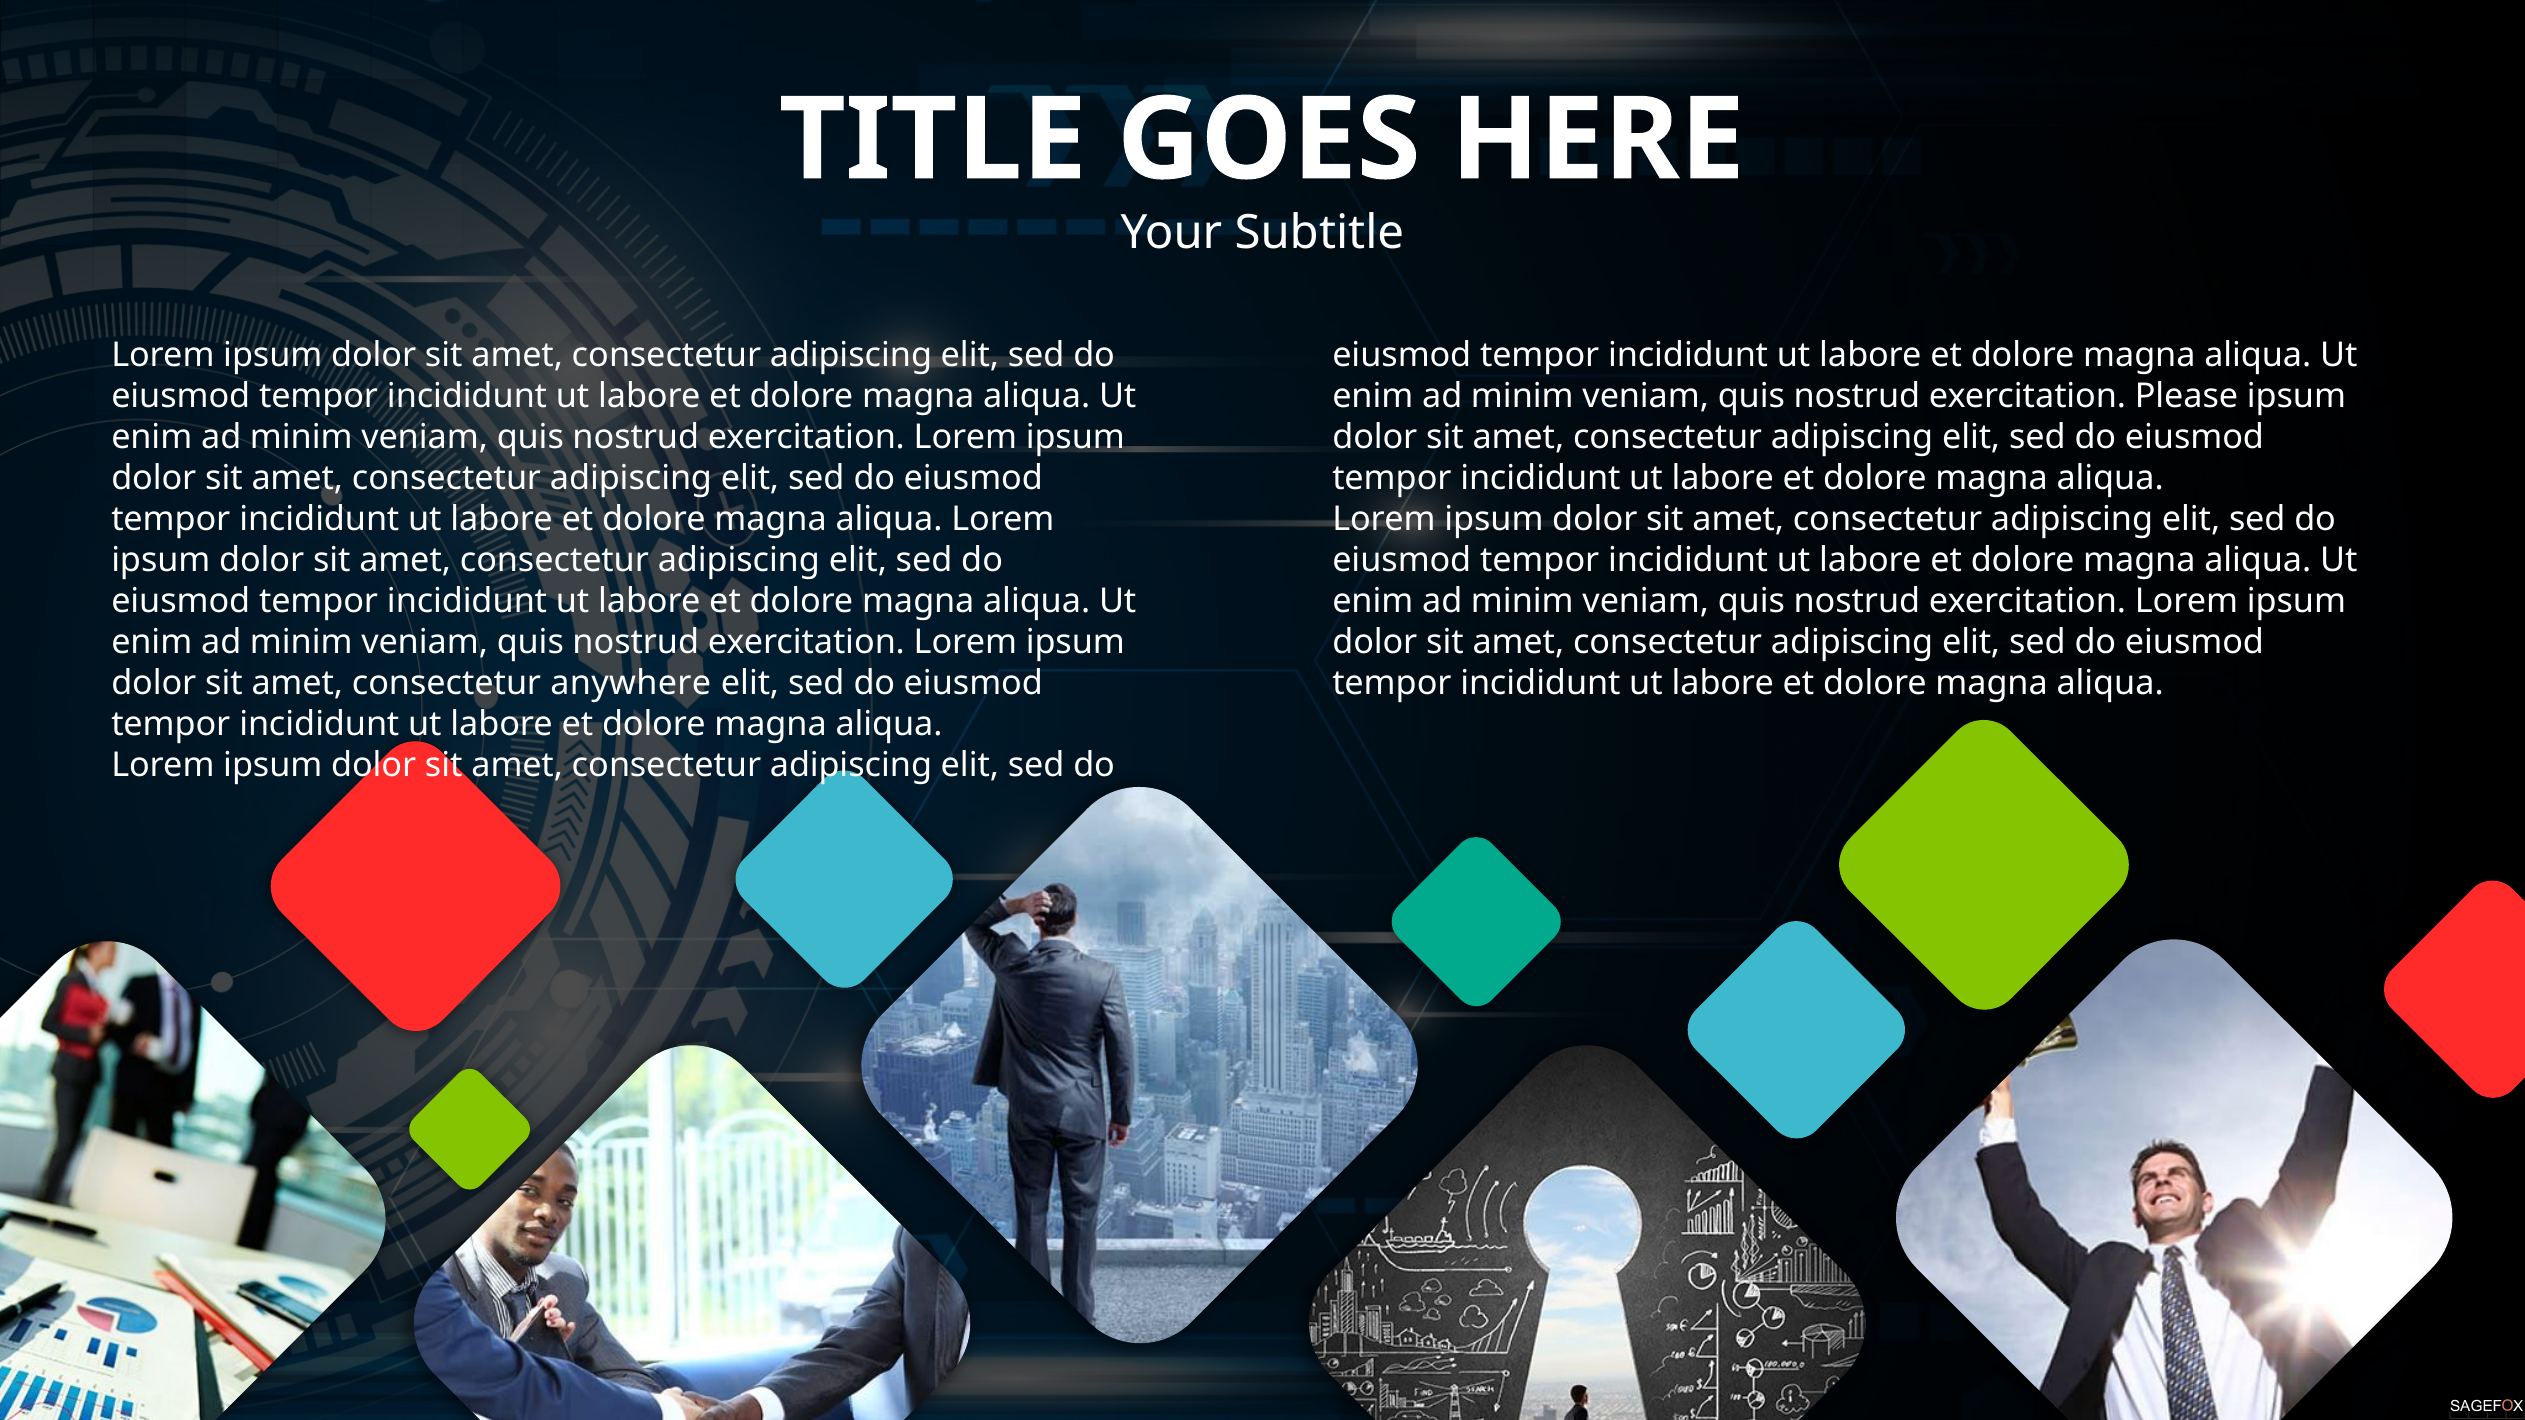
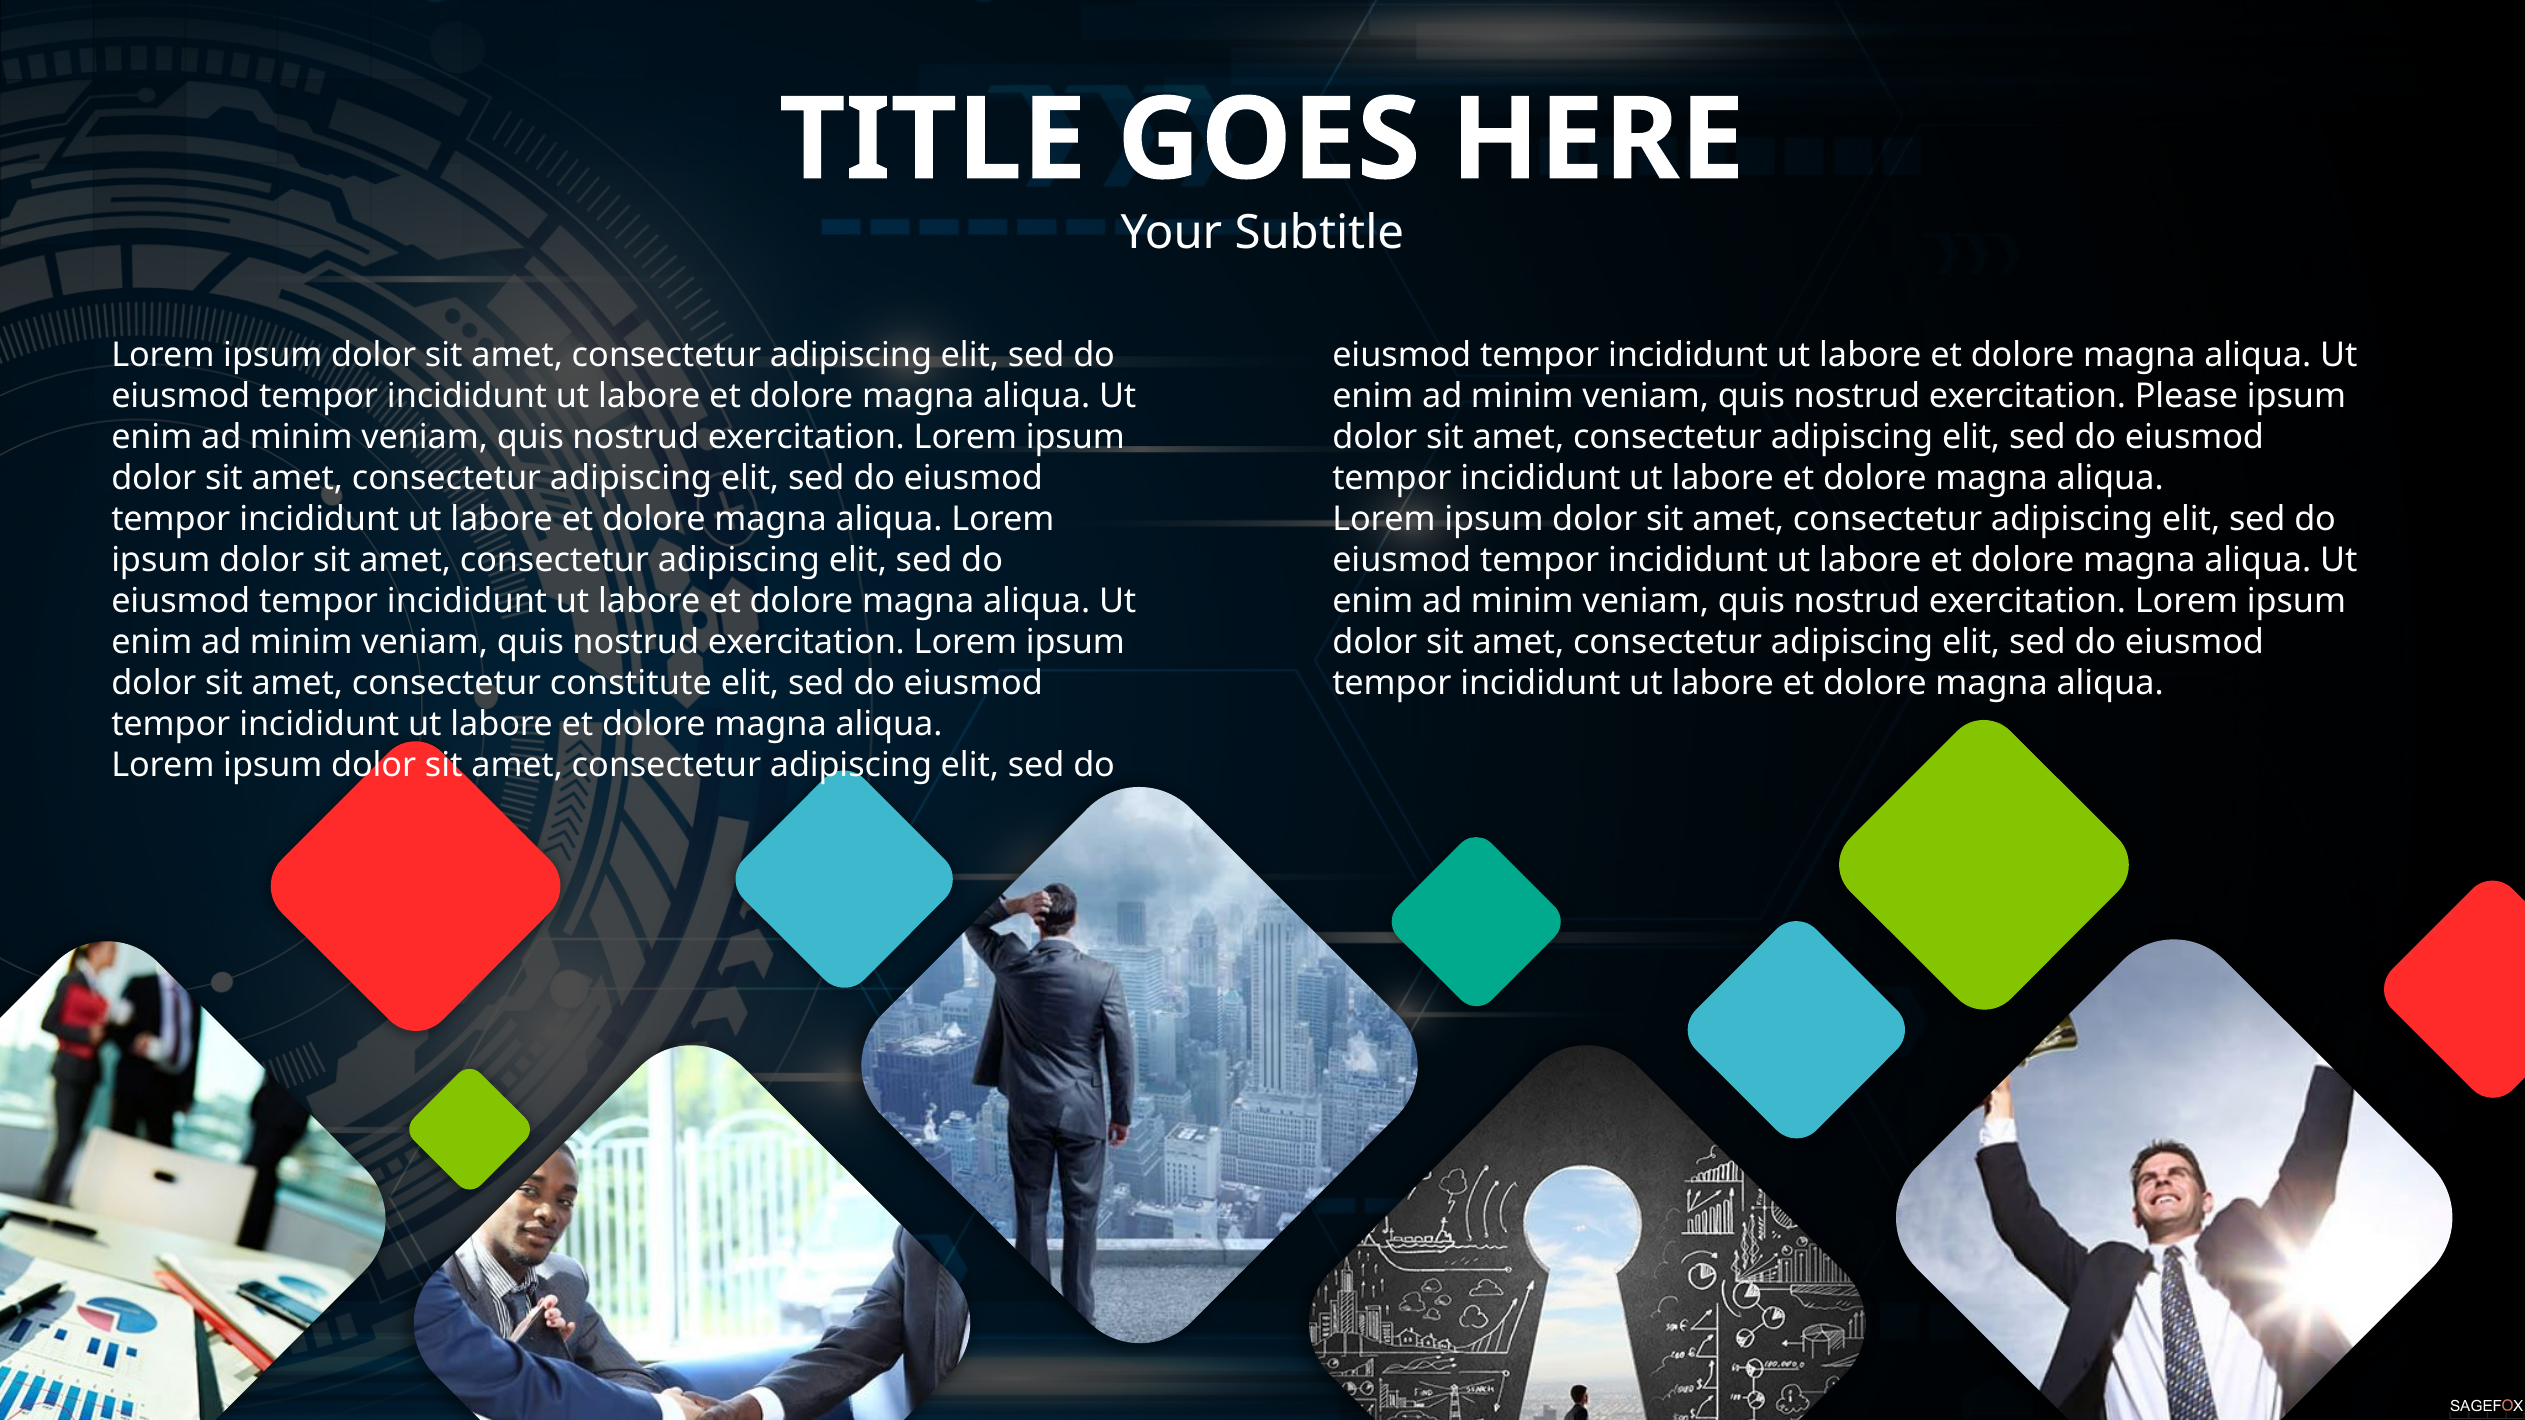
anywhere: anywhere -> constitute (631, 684)
